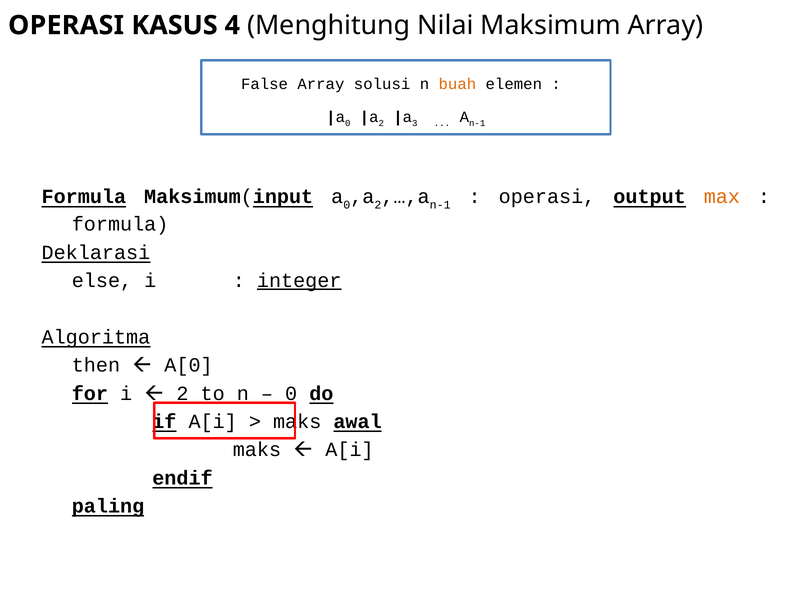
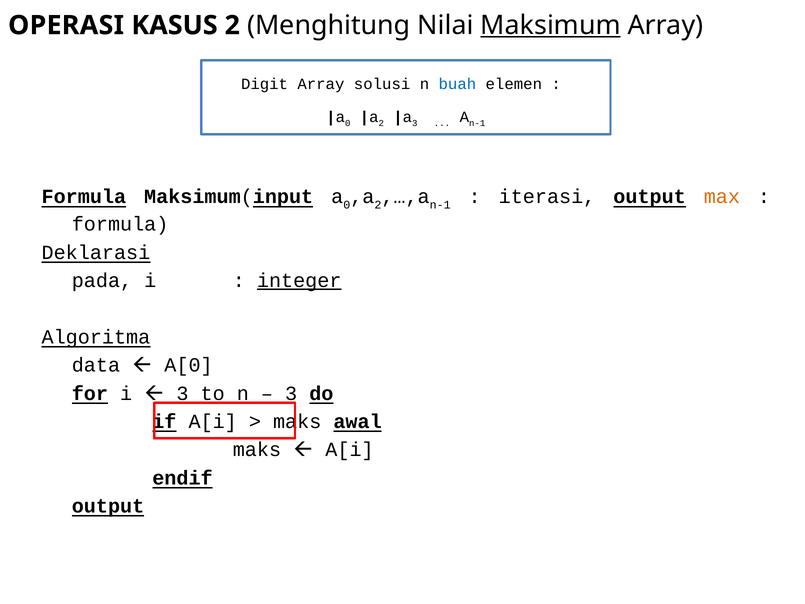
KASUS 4: 4 -> 2 (232, 25)
Maksimum underline: none -> present (551, 25)
False: False -> Digit (264, 84)
buah colour: orange -> blue (457, 84)
operasi: operasi -> iterasi (547, 197)
else: else -> pada (102, 281)
then: then -> data (96, 365)
2: 2 -> 3 (182, 393)
0: 0 -> 3 (291, 393)
paling: paling -> output (108, 506)
